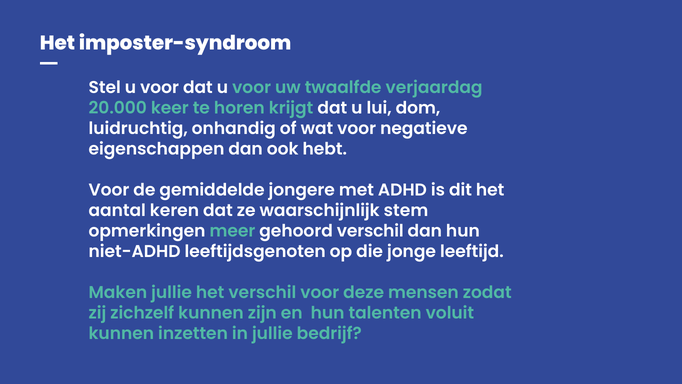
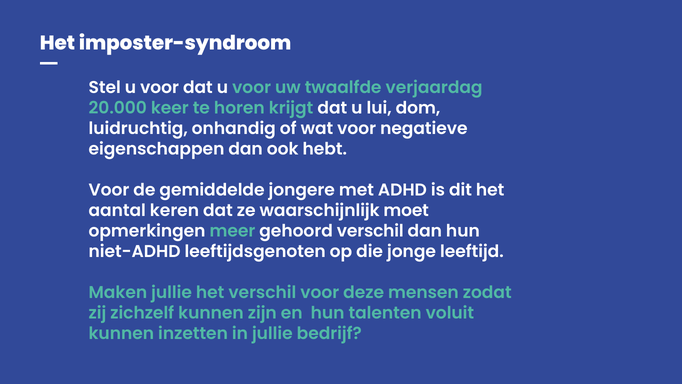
stem: stem -> moet (406, 210)
